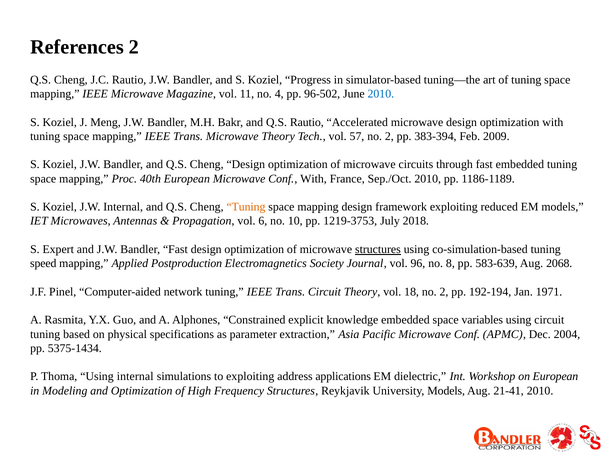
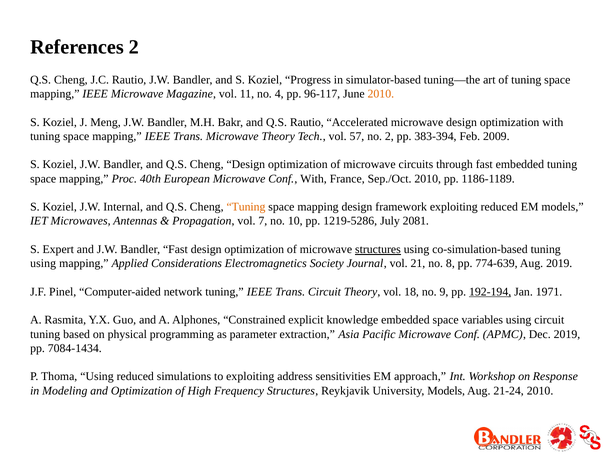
96-502: 96-502 -> 96-117 (322, 94)
2010 colour: blue -> orange (381, 94)
6: 6 -> 7 (263, 221)
1219-3753: 1219-3753 -> 1219-5286 (350, 221)
2018: 2018 -> 2081 (416, 221)
speed: speed -> using (43, 263)
Postproduction: Postproduction -> Considerations (187, 263)
96: 96 -> 21 (418, 263)
583-639: 583-639 -> 774-639 (497, 263)
Aug 2068: 2068 -> 2019 (559, 263)
18 no 2: 2 -> 9 (444, 292)
192-194 underline: none -> present (490, 292)
specifications: specifications -> programming (182, 334)
Dec 2004: 2004 -> 2019 (567, 334)
5375-1434: 5375-1434 -> 7084-1434 (75, 348)
Using internal: internal -> reduced (135, 376)
applications: applications -> sensitivities (343, 376)
dielectric: dielectric -> approach (420, 376)
on European: European -> Response (555, 376)
21-41: 21-41 -> 21-24 (509, 390)
